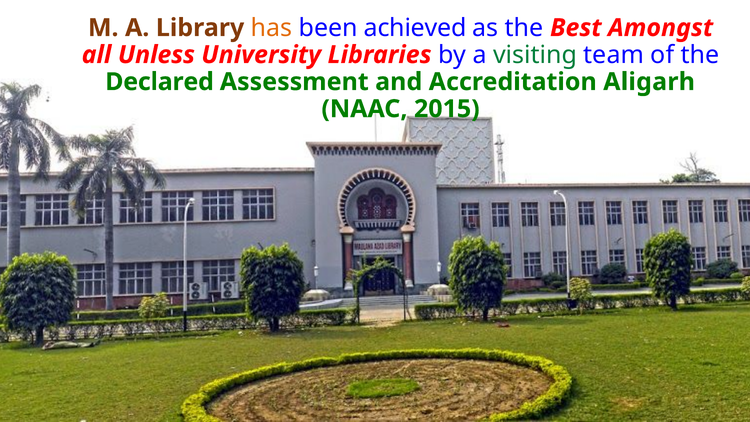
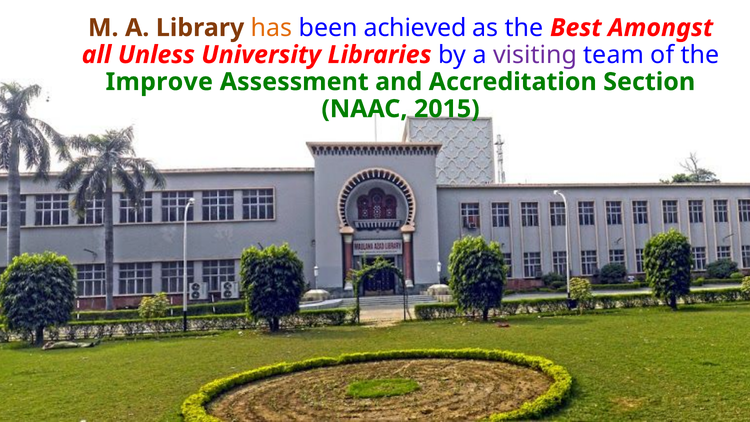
visiting colour: green -> purple (535, 55)
Declared: Declared -> Improve (159, 82)
Aligarh: Aligarh -> Section (649, 82)
